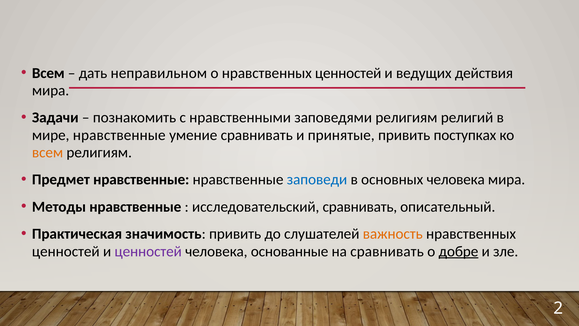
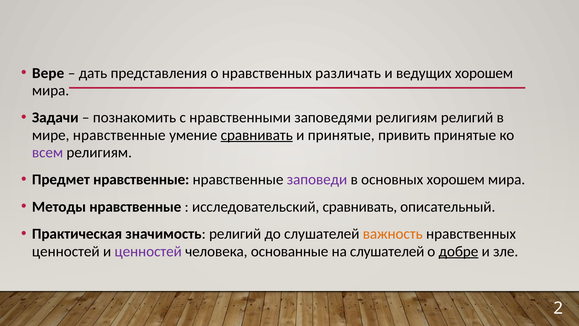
Всем: Всем -> Вере (48, 73)
неправильном: неправильном -> представления (159, 73)
о нравственных ценностей: ценностей -> различать (348, 73)
ведущих действия: действия -> хорошем (484, 73)
сравнивать underline: none -> present (257, 135)
привить поступках: поступках -> принятые (465, 135)
всем colour: orange -> purple (48, 152)
заповеди colour: blue -> purple (317, 179)
основных человека: человека -> хорошем (456, 179)
значимость привить: привить -> религий (235, 234)
на сравнивать: сравнивать -> слушателей (387, 251)
